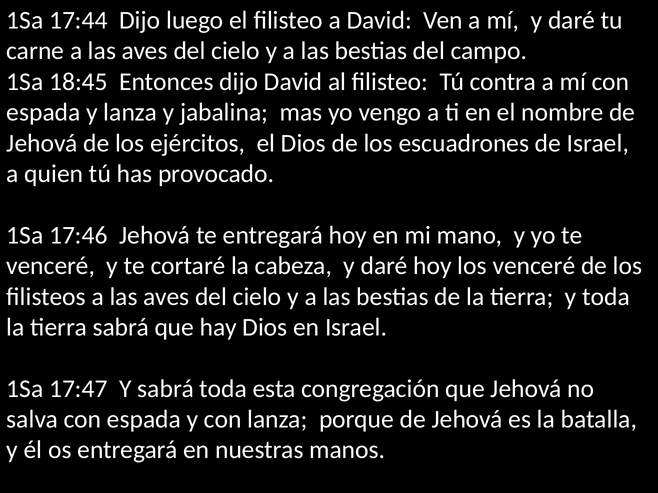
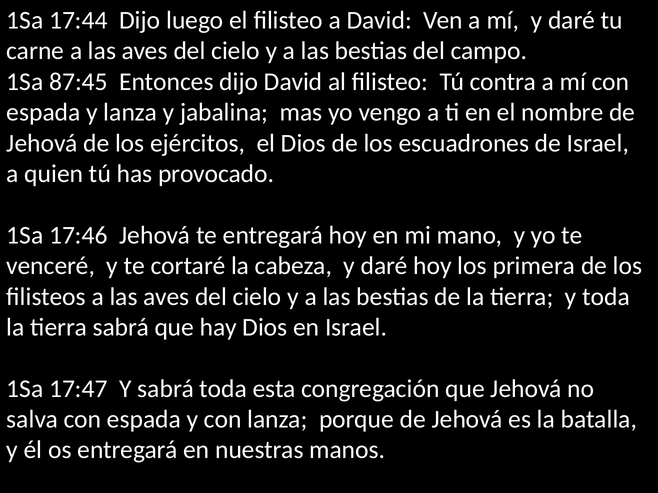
18:45: 18:45 -> 87:45 (78, 82)
los venceré: venceré -> primera (534, 266)
